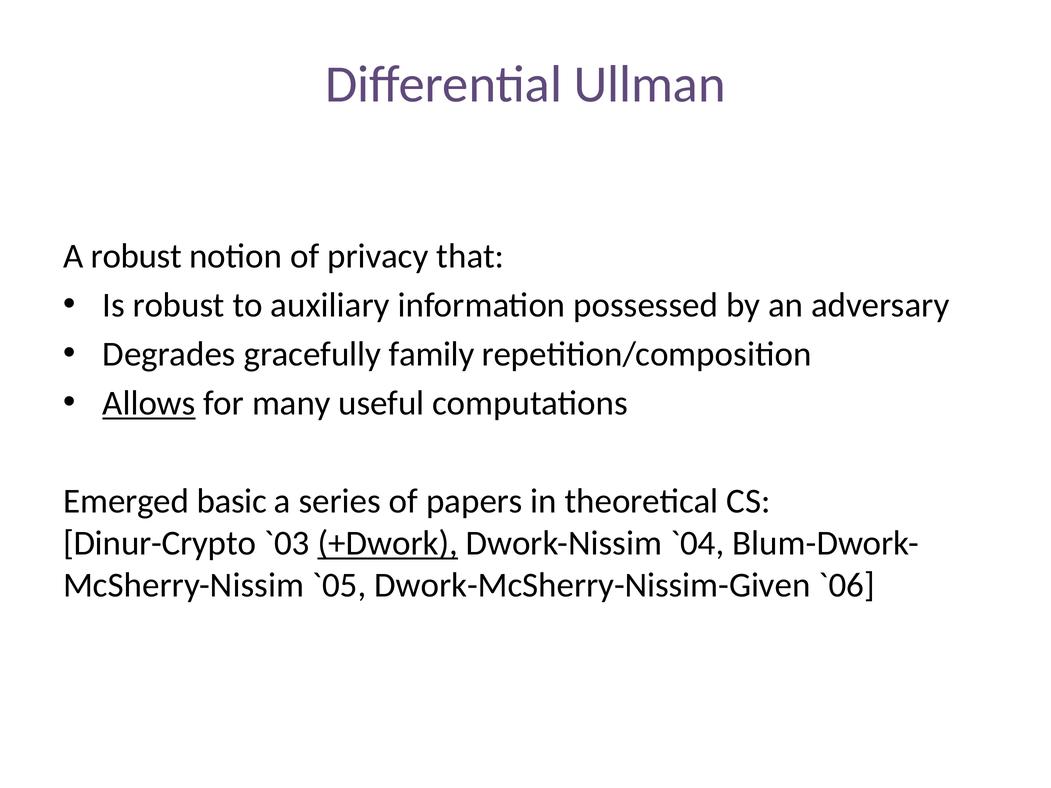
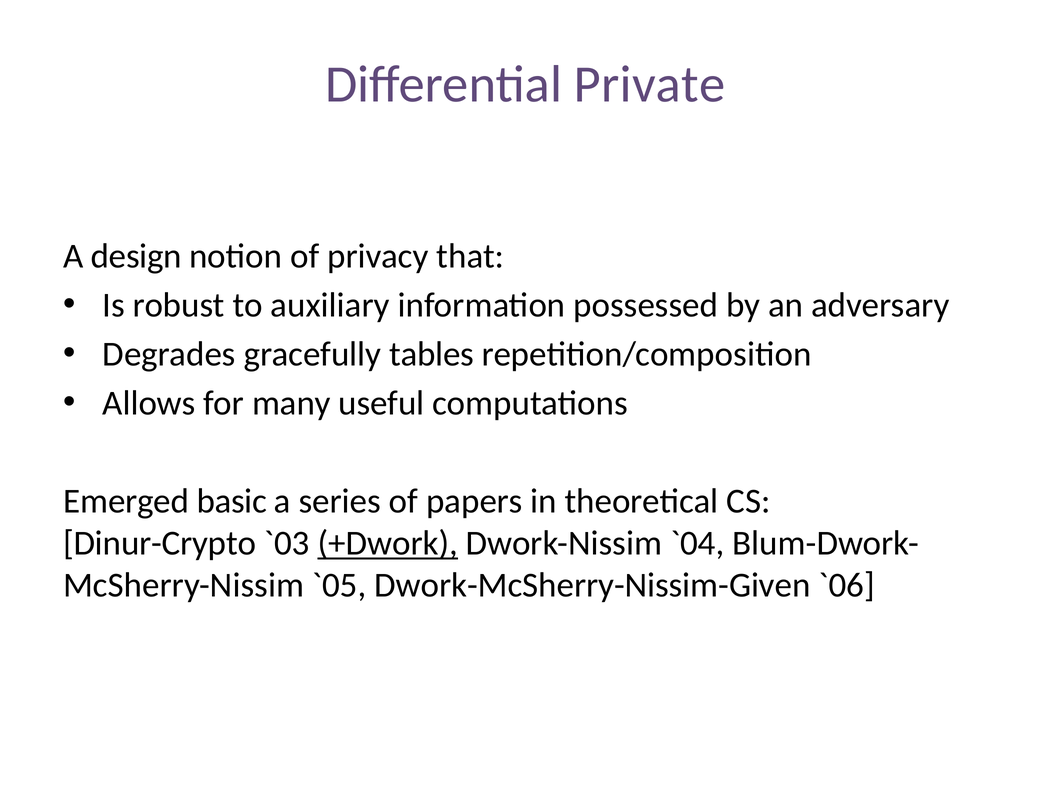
Ullman: Ullman -> Private (650, 84)
A robust: robust -> design (136, 256)
family: family -> tables (432, 354)
Allows underline: present -> none (149, 403)
